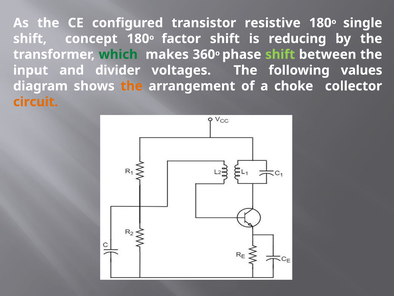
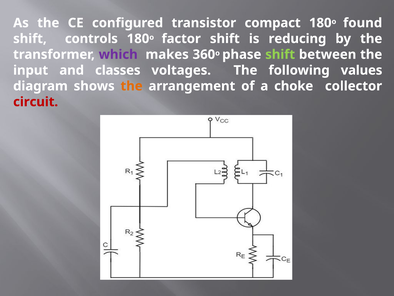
resistive: resistive -> compact (273, 23)
single: single -> found (363, 23)
concept: concept -> controls (91, 39)
which colour: green -> purple (118, 54)
divider: divider -> classes (118, 70)
circuit colour: orange -> red (36, 102)
